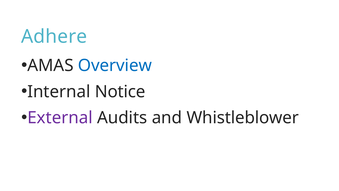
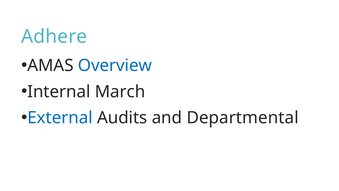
Notice: Notice -> March (120, 92)
External colour: purple -> blue (60, 118)
Whistleblower: Whistleblower -> Departmental (243, 118)
